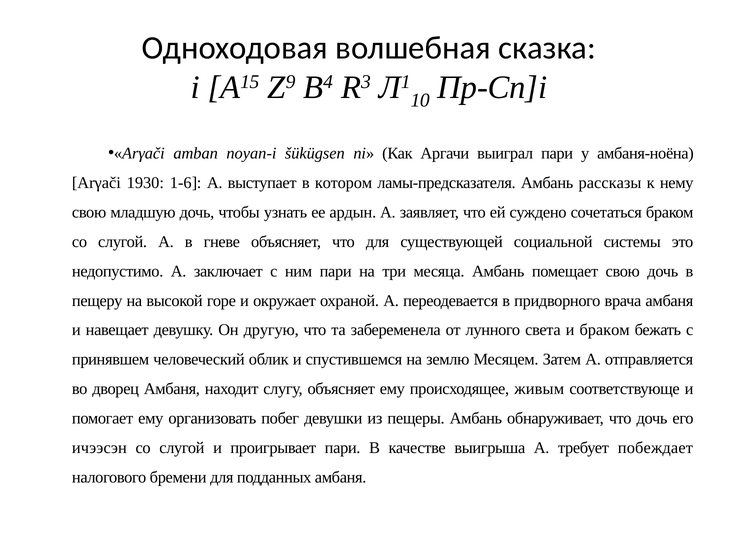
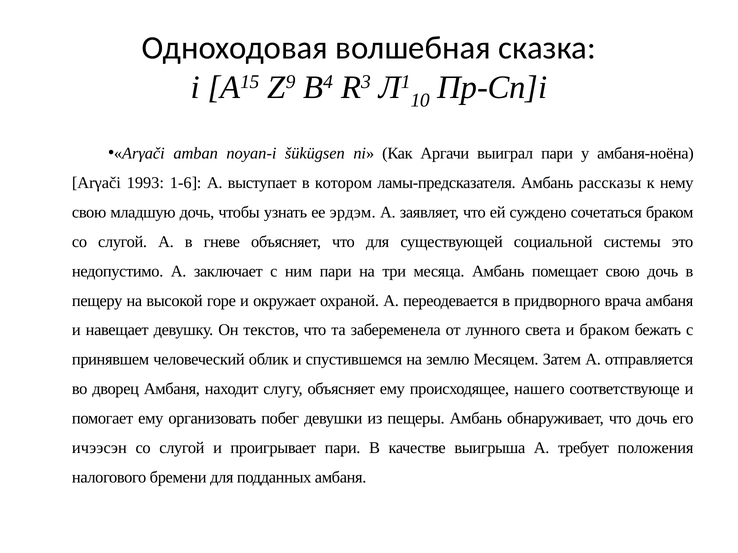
1930: 1930 -> 1993 (145, 183)
ардын: ардын -> эрдэм (353, 213)
другую: другую -> текстов (271, 330)
живым: живым -> нашего (539, 389)
побеждает: побеждает -> положения (656, 448)
